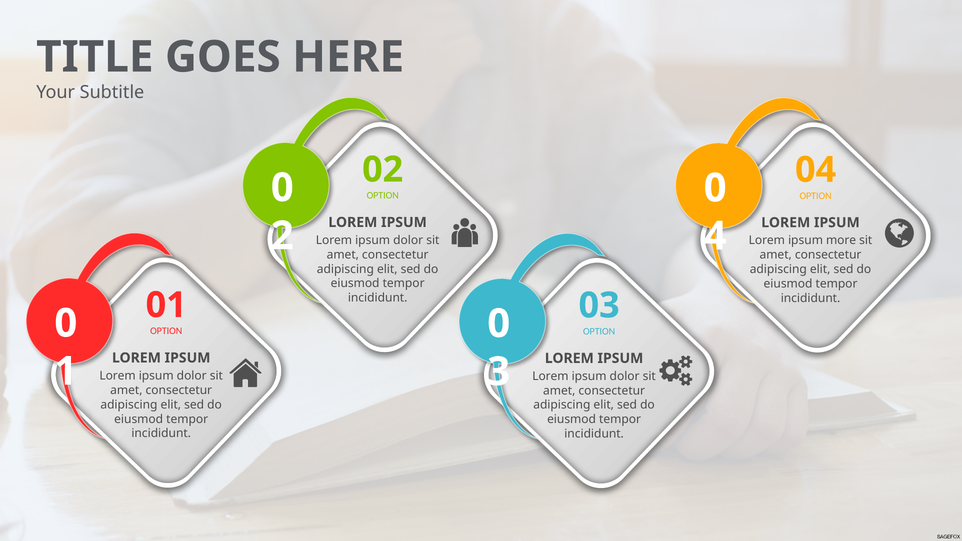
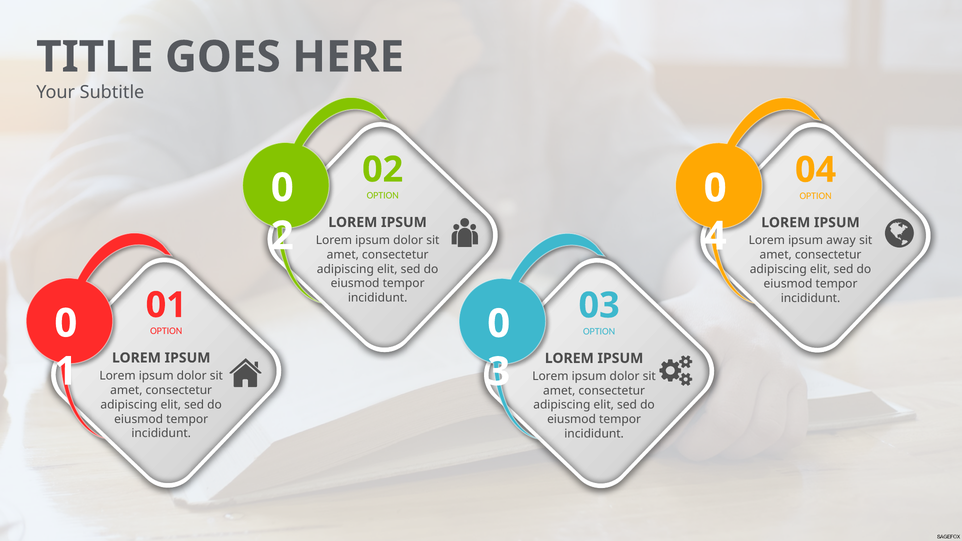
more: more -> away (841, 241)
